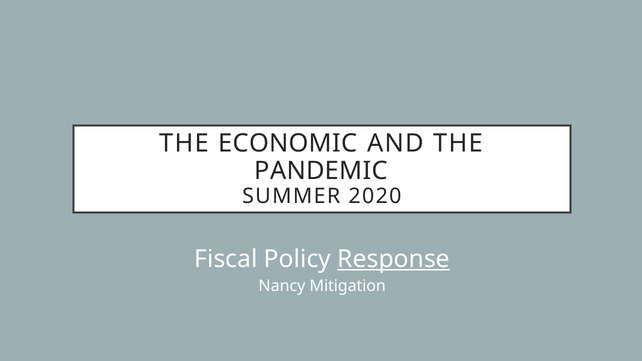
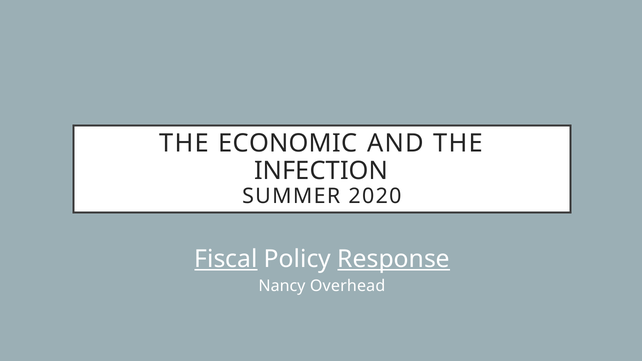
PANDEMIC: PANDEMIC -> INFECTION (321, 171)
Fiscal underline: none -> present (226, 259)
Mitigation: Mitigation -> Overhead (348, 286)
